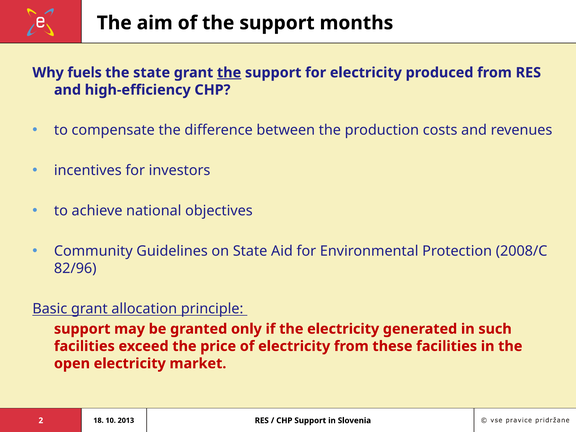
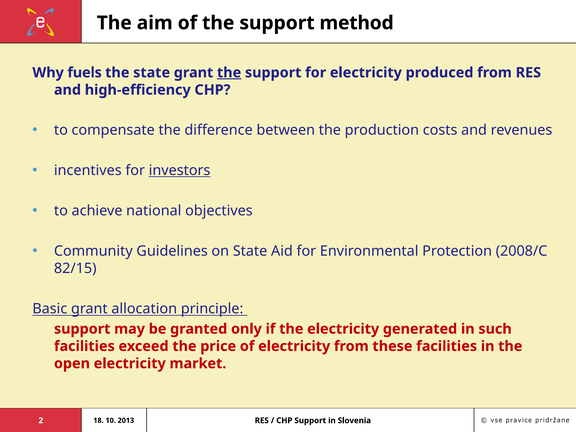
months: months -> method (357, 23)
investors underline: none -> present (180, 171)
82/96: 82/96 -> 82/15 (75, 268)
